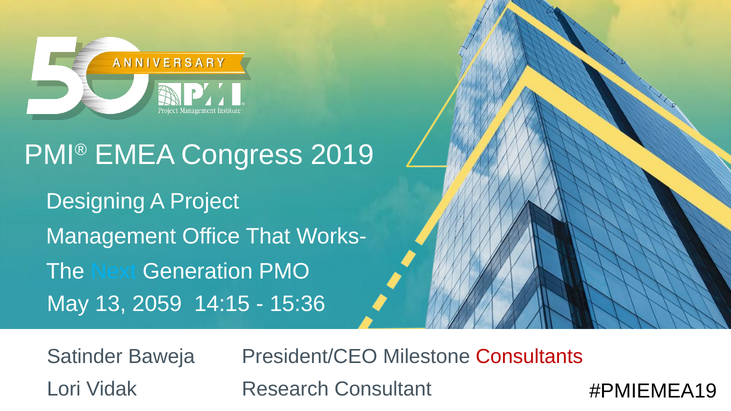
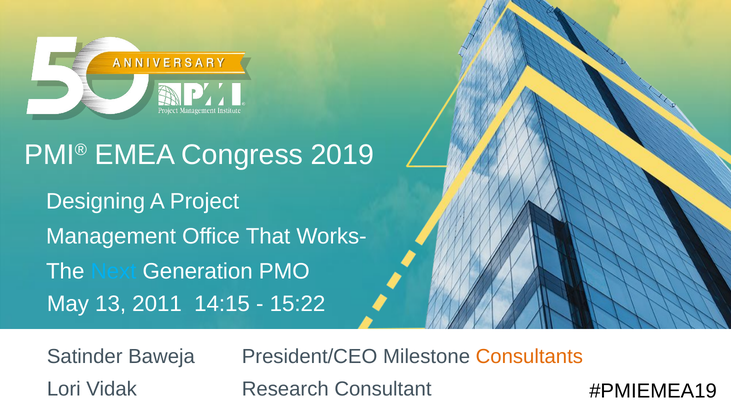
2059: 2059 -> 2011 (157, 304)
15:36: 15:36 -> 15:22 (298, 304)
Consultants colour: red -> orange (529, 356)
